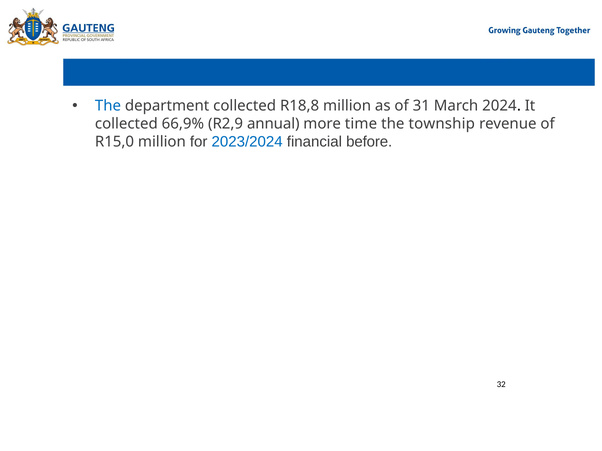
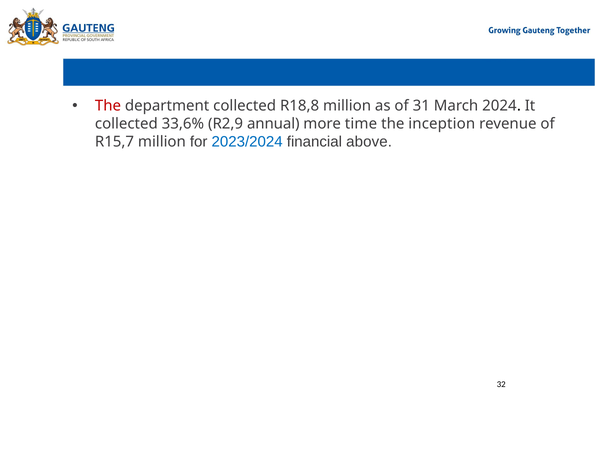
The colour: blue -> red (108, 106)
66,9%: 66,9% -> 33,6% (183, 124)
township: township -> inception (442, 124)
R15,0: R15,0 -> R15,7 (115, 142)
before: before -> above (369, 142)
